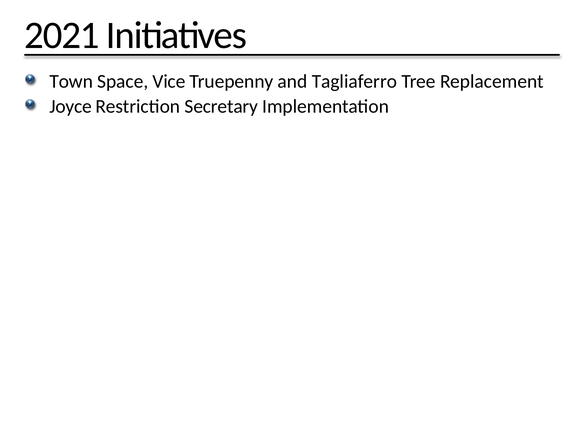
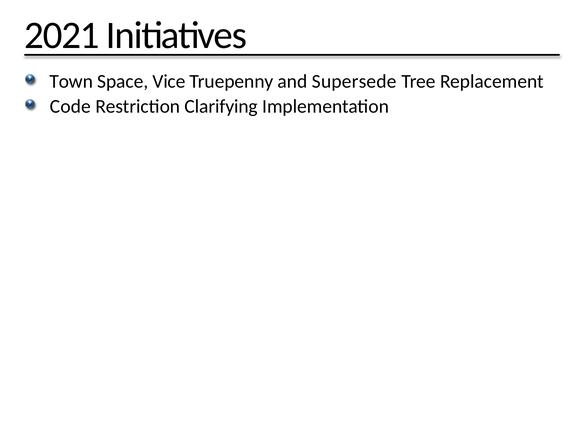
Tagliaferro: Tagliaferro -> Supersede (354, 81)
Joyce: Joyce -> Code (70, 106)
Secretary: Secretary -> Clarifying (221, 106)
